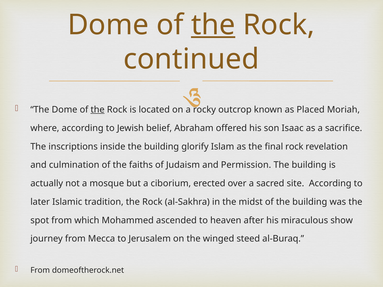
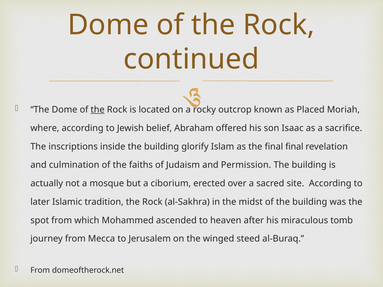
the underline: present -> none (213, 25)
final rock: rock -> final (294, 147)
show: show -> tomb (342, 220)
